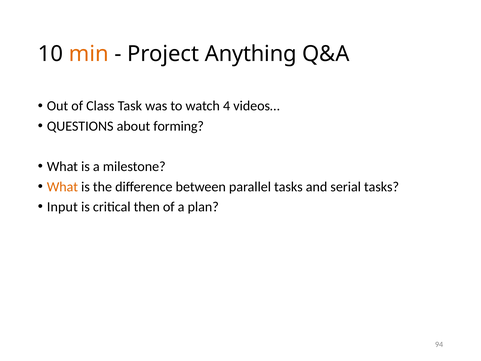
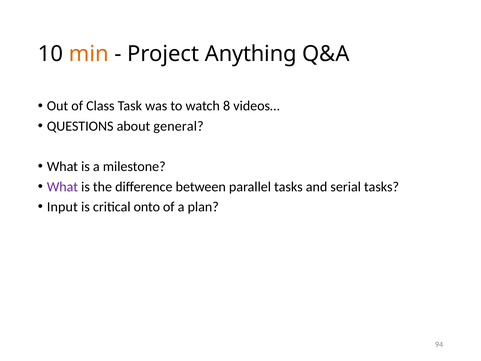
4: 4 -> 8 (227, 106)
forming: forming -> general (179, 126)
What colour: orange -> purple (62, 187)
then: then -> onto (147, 207)
